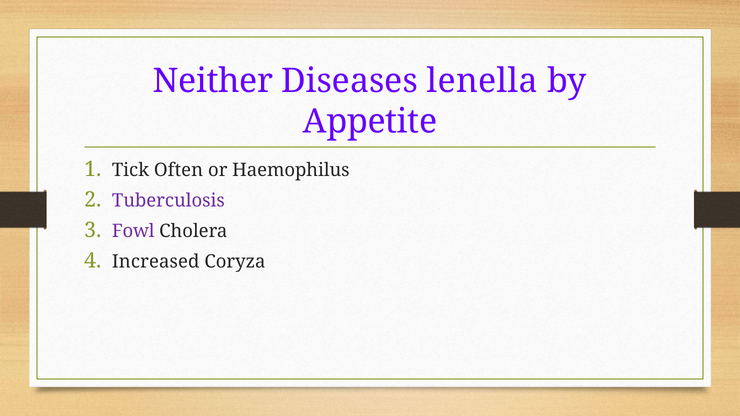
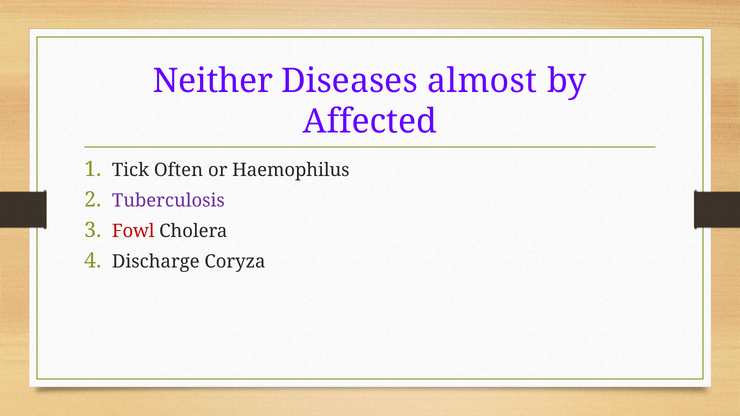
lenella: lenella -> almost (482, 81)
Appetite: Appetite -> Affected (370, 122)
Fowl colour: purple -> red (133, 231)
Increased: Increased -> Discharge (156, 262)
